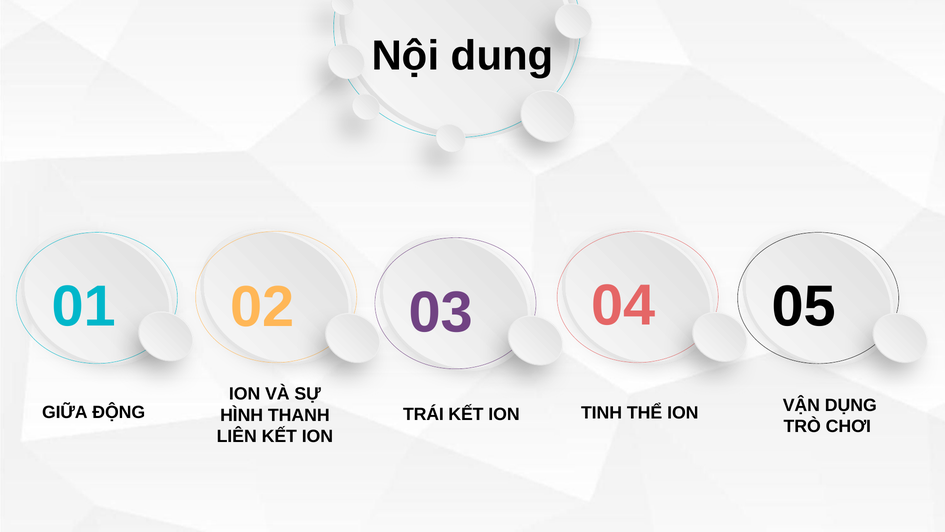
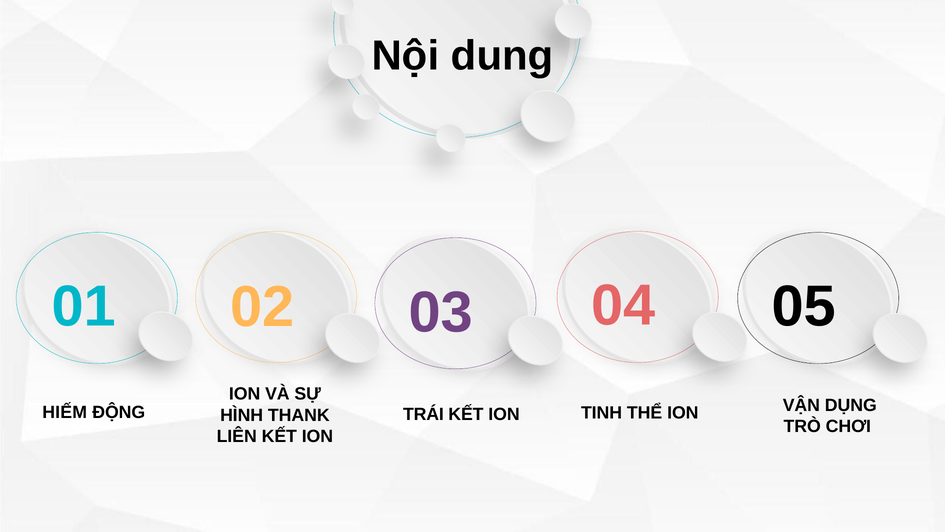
GIỮA: GIỮA -> HIẾM (65, 412)
THANH: THANH -> THANK (299, 415)
